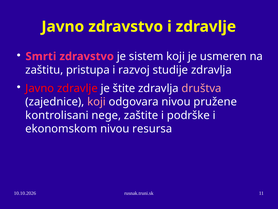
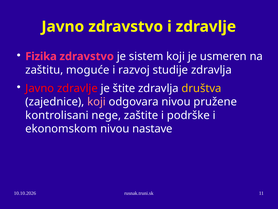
Smrti: Smrti -> Fizika (41, 56)
pristupa: pristupa -> moguće (88, 70)
društva colour: pink -> yellow (202, 88)
resursa: resursa -> nastave (152, 129)
